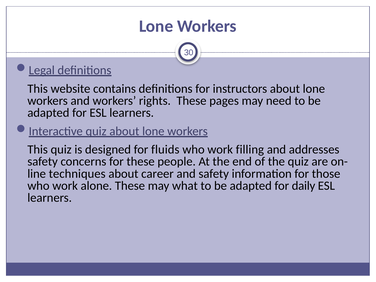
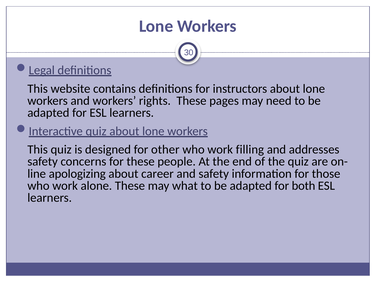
fluids: fluids -> other (165, 150)
techniques: techniques -> apologizing (77, 174)
daily: daily -> both (304, 186)
